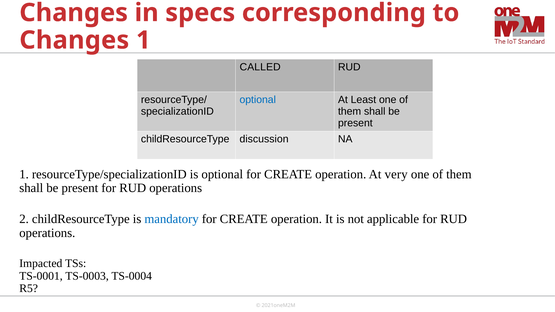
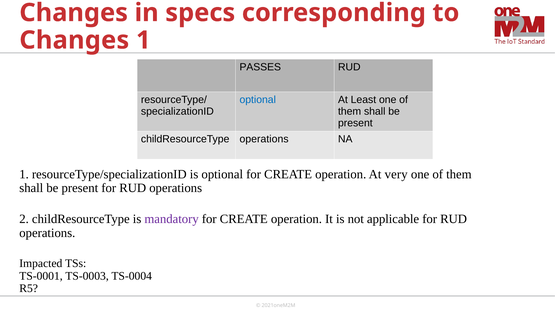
CALLED: CALLED -> PASSES (260, 67)
childResourceType discussion: discussion -> operations (264, 139)
mandatory colour: blue -> purple (172, 219)
